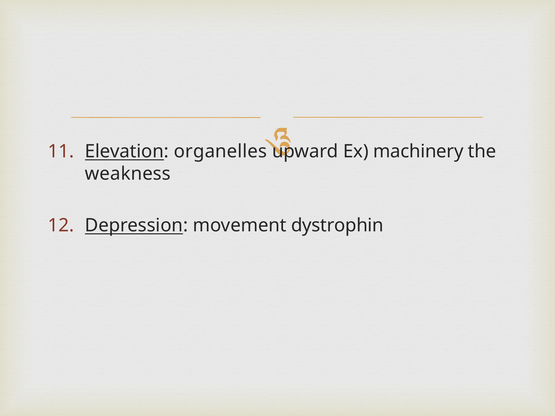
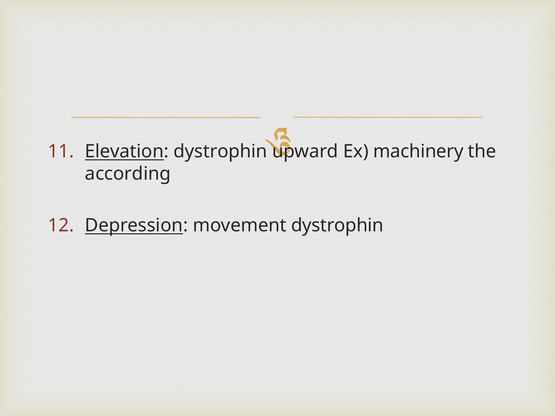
Elevation organelles: organelles -> dystrophin (221, 152)
weakness: weakness -> according (128, 174)
